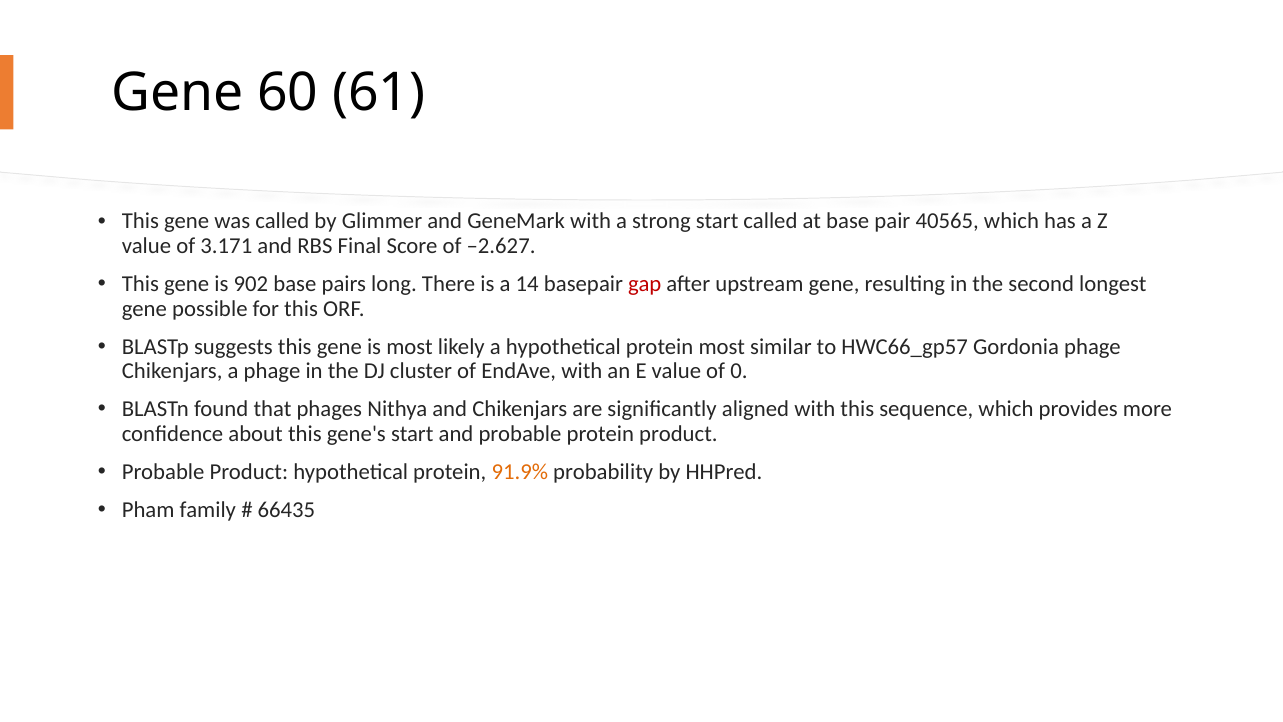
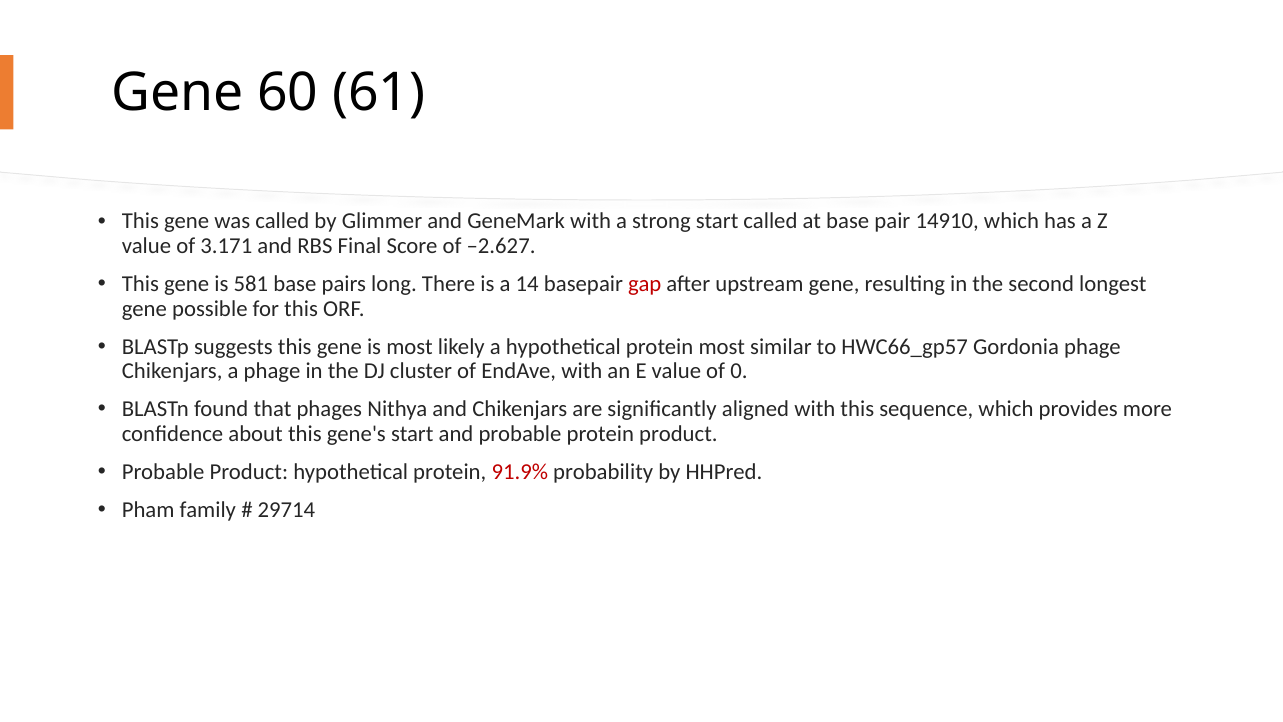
40565: 40565 -> 14910 (947, 221)
902: 902 -> 581 (251, 284)
91.9% colour: orange -> red (520, 472)
66435: 66435 -> 29714 (286, 509)
